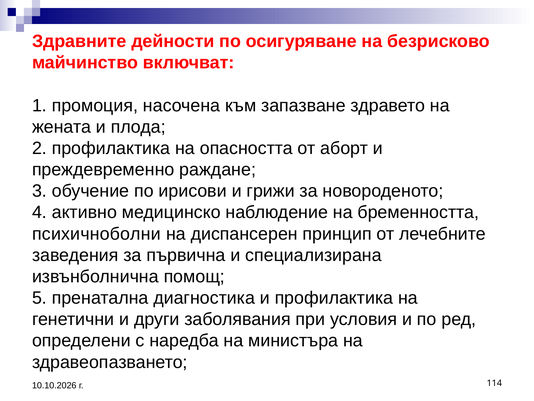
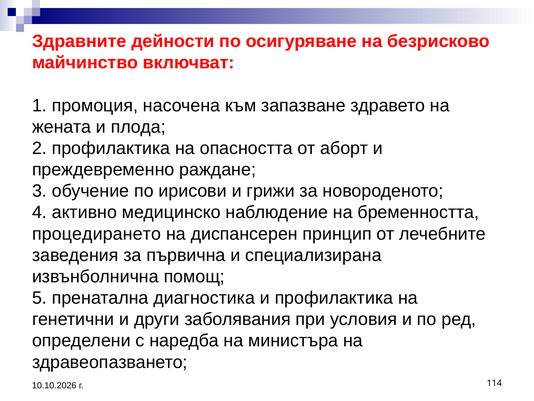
психичноболни: психичноболни -> процедирането (97, 234)
